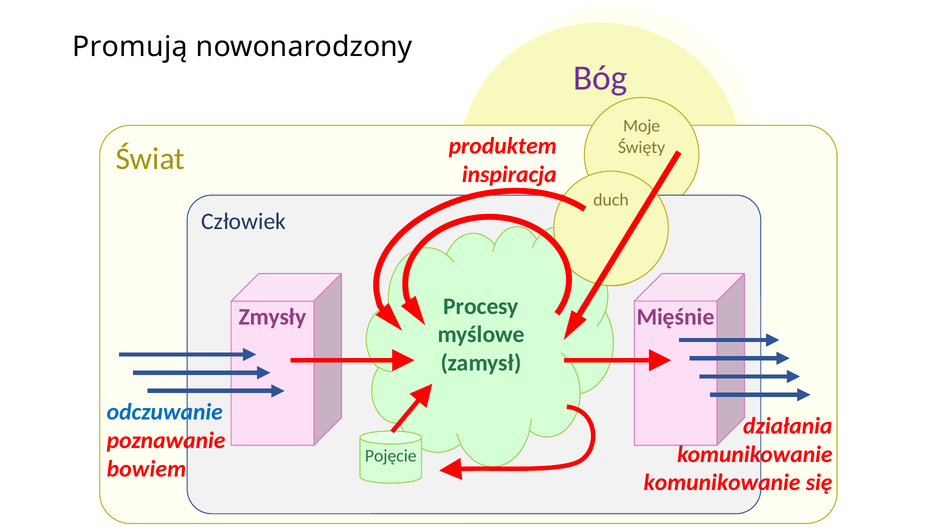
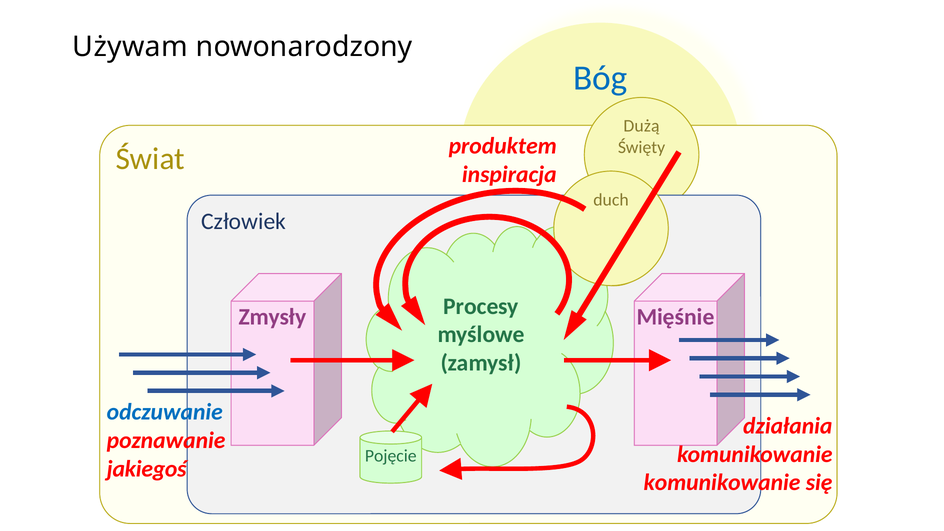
Promują: Promują -> Używam (130, 47)
Bóg colour: purple -> blue (600, 78)
Moje: Moje -> Dużą (641, 126)
bowiem: bowiem -> jakiegoś (147, 469)
